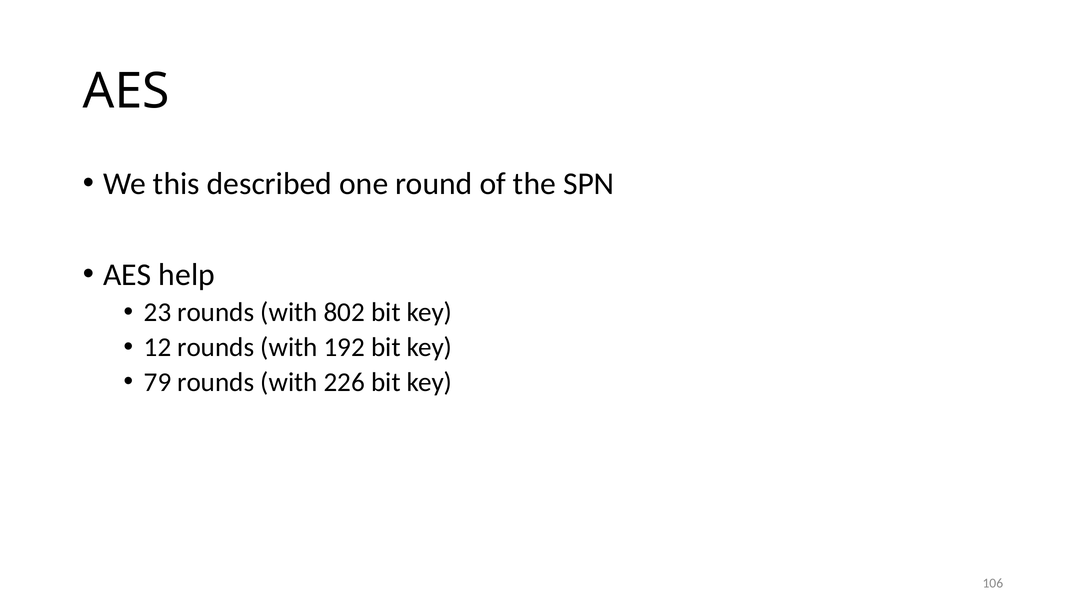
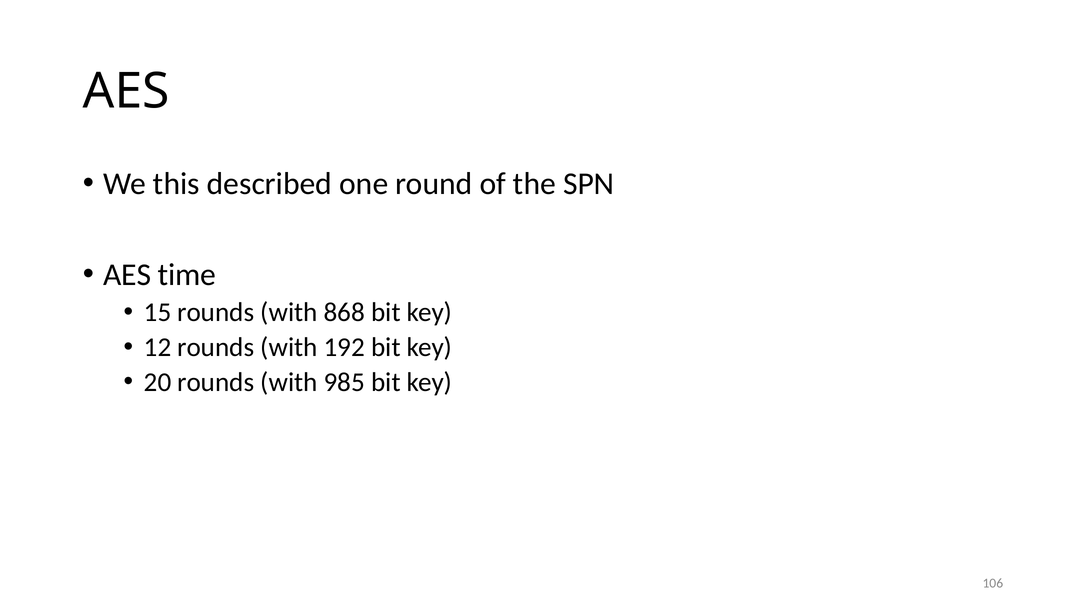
help: help -> time (187, 275)
23: 23 -> 15 (158, 312)
802: 802 -> 868 (344, 312)
79: 79 -> 20 (158, 382)
226: 226 -> 985 (344, 382)
